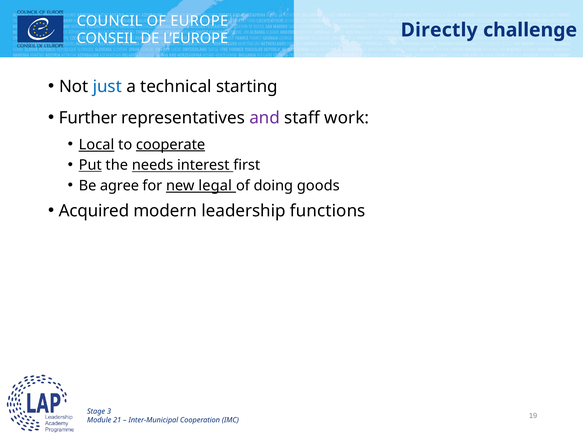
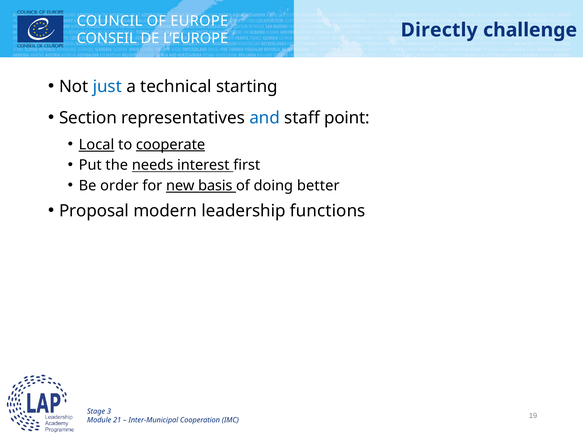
Further: Further -> Section (88, 118)
and colour: purple -> blue (265, 118)
work: work -> point (347, 118)
Put underline: present -> none (90, 165)
agree: agree -> order (119, 186)
legal: legal -> basis (215, 186)
goods: goods -> better (318, 186)
Acquired: Acquired -> Proposal (94, 211)
